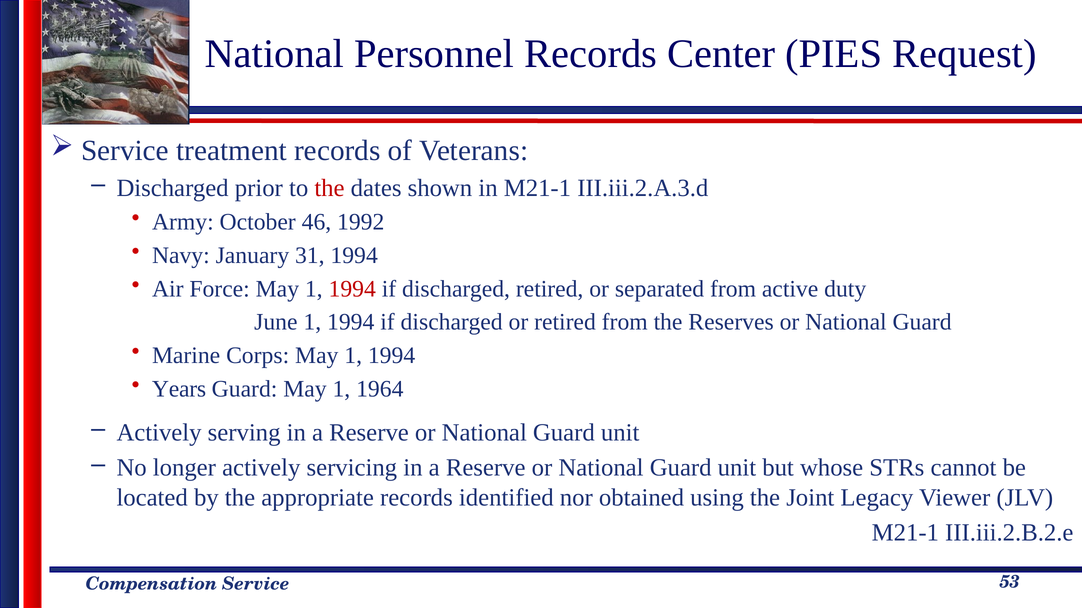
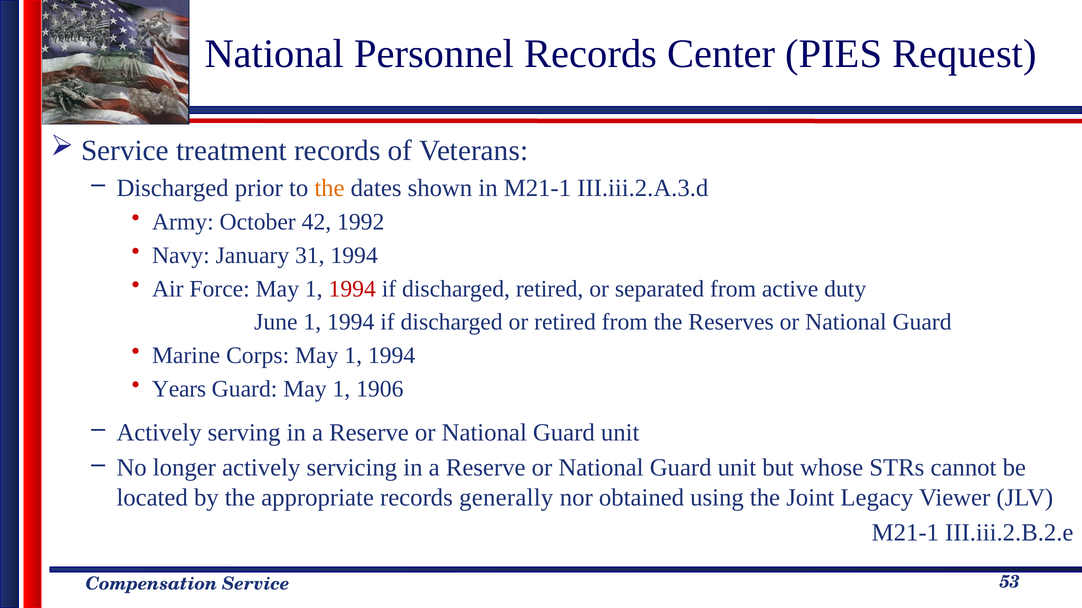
the colour: red -> orange (329, 188)
46: 46 -> 42 (316, 222)
1964: 1964 -> 1906 (380, 389)
identified: identified -> generally (506, 498)
